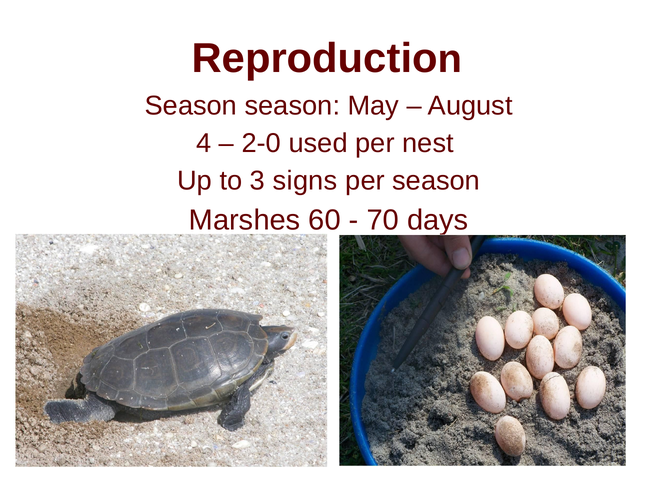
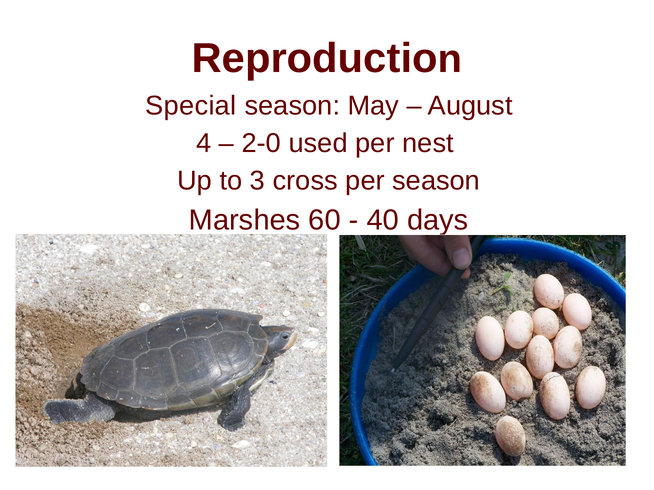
Season: Season -> Special (191, 106)
signs: signs -> cross (305, 181)
70: 70 -> 40 (383, 220)
